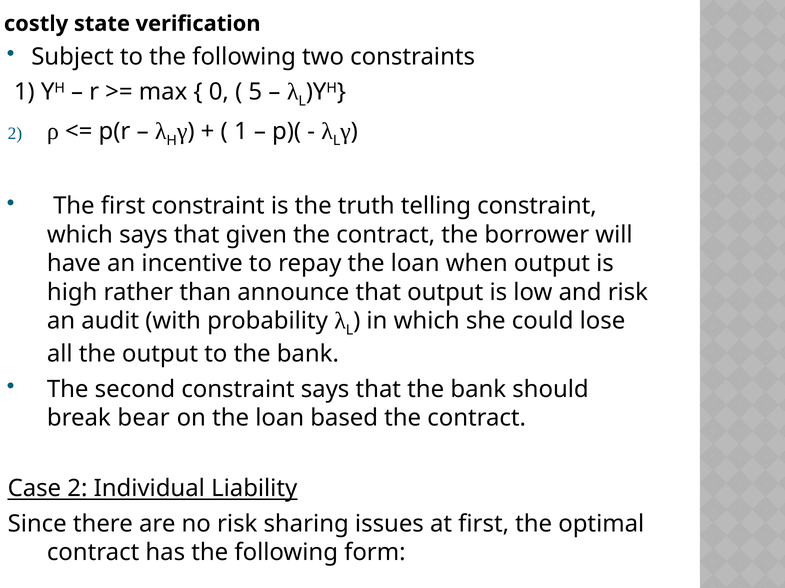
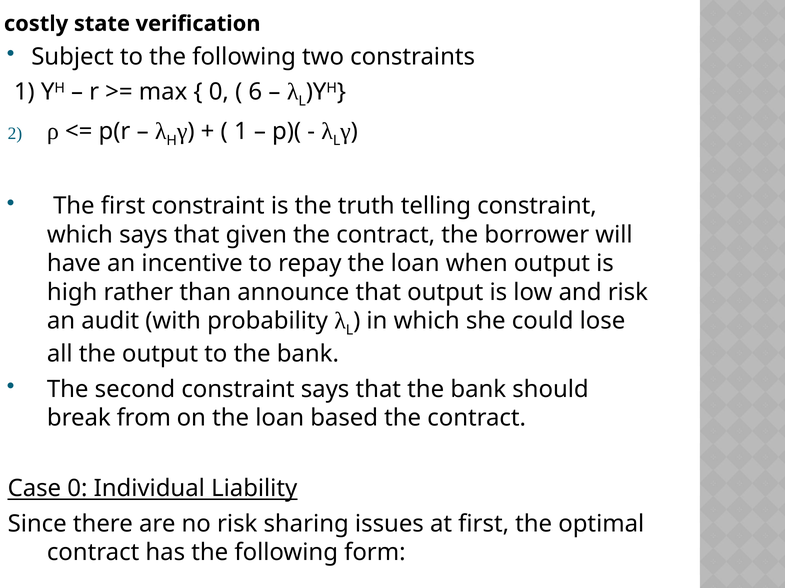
5: 5 -> 6 (255, 92)
bear: bear -> from (144, 418)
Case 2: 2 -> 0 (77, 489)
